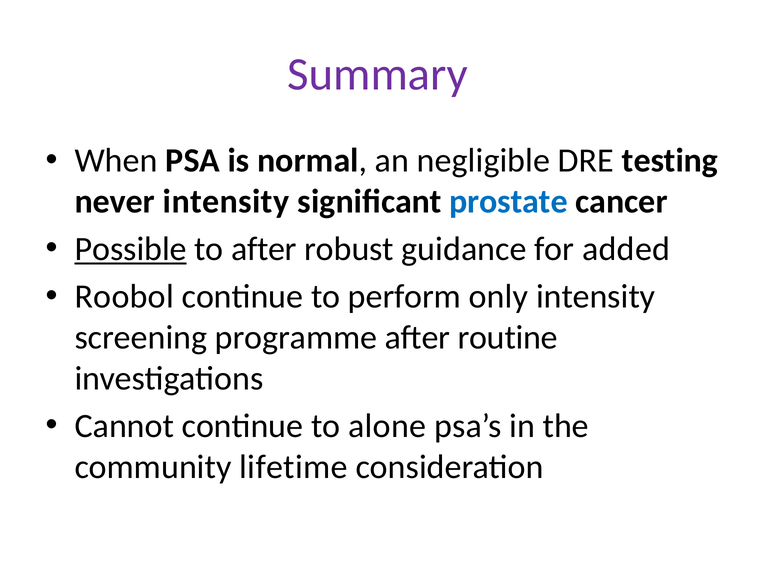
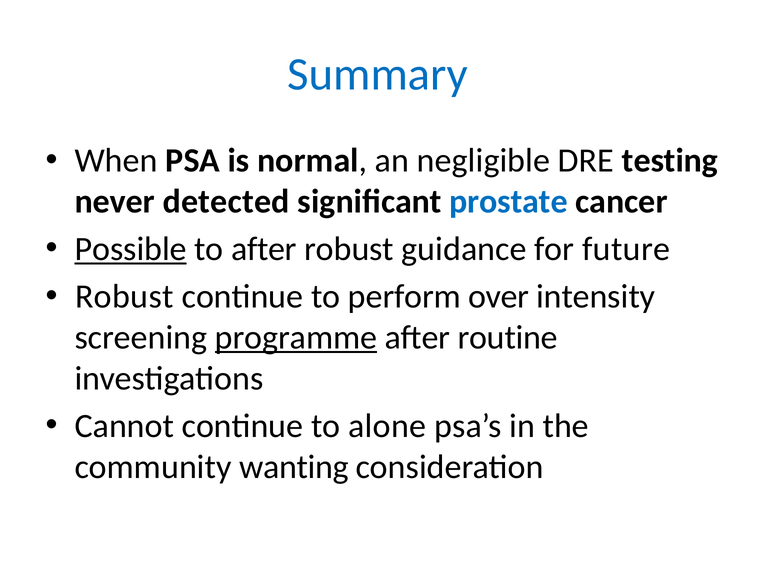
Summary colour: purple -> blue (378, 74)
never intensity: intensity -> detected (226, 202)
added: added -> future (626, 249)
Roobol: Roobol -> Robust (124, 297)
only: only -> over (499, 297)
programme underline: none -> present (296, 338)
lifetime: lifetime -> wanting (294, 467)
